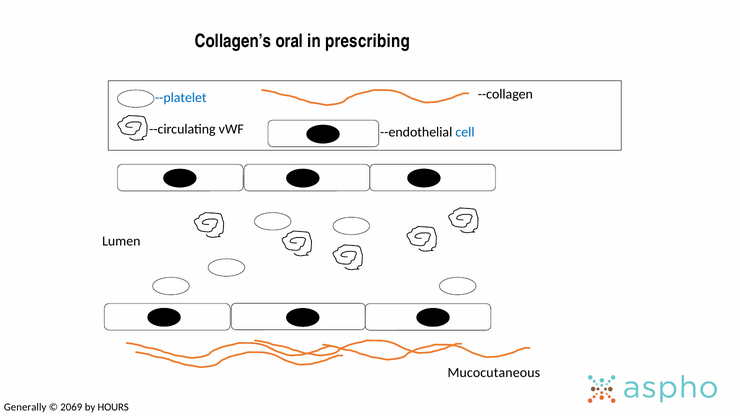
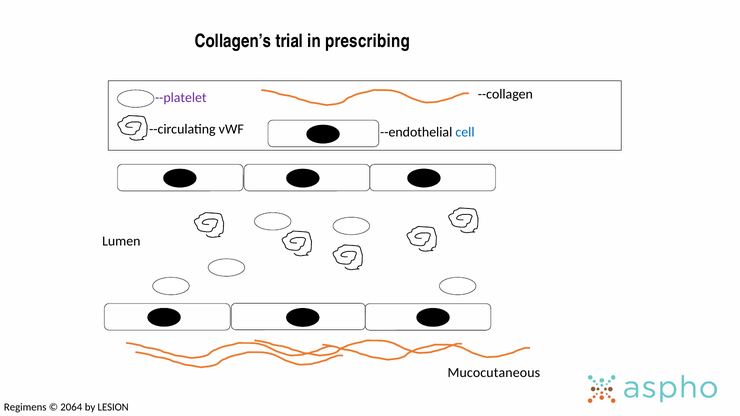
oral: oral -> trial (289, 41)
--platelet colour: blue -> purple (181, 97)
Generally: Generally -> Regimens (25, 408)
2069: 2069 -> 2064 (71, 408)
HOURS: HOURS -> LESION (113, 408)
